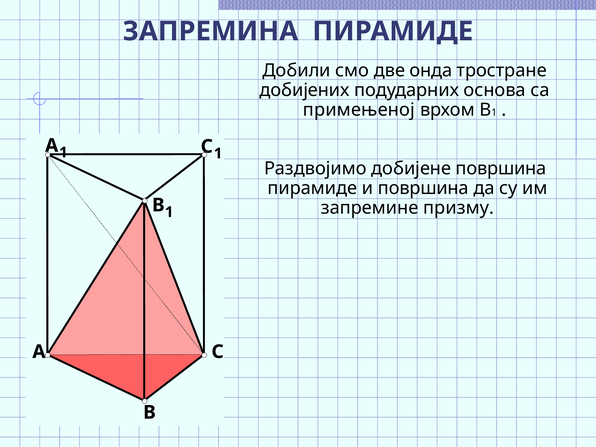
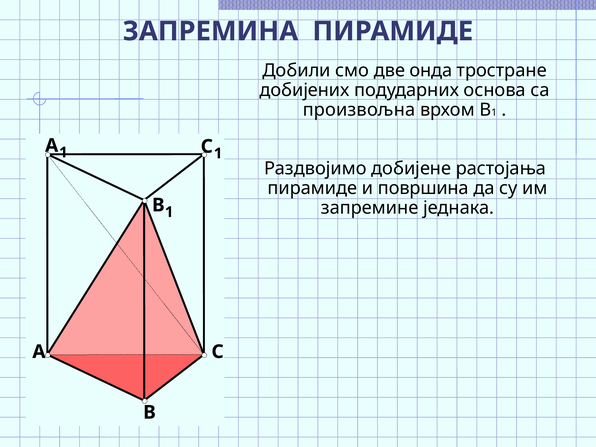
примењеној: примењеној -> произвољна (359, 110)
добијене површина: површина -> растојања (501, 169)
призму: призму -> једнака (459, 208)
